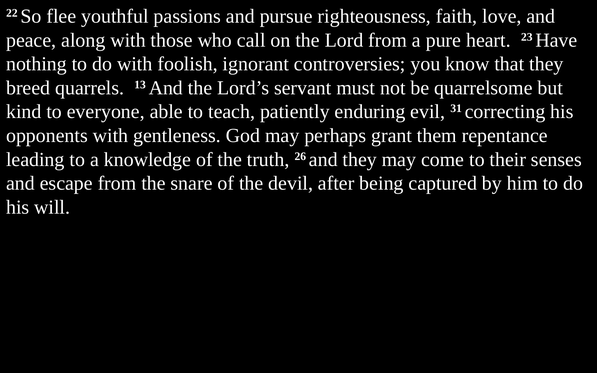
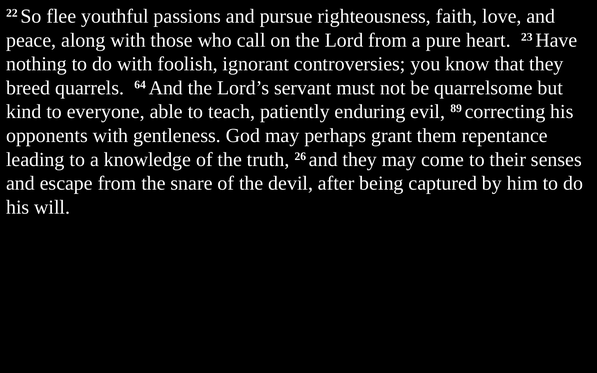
13: 13 -> 64 (140, 85)
31: 31 -> 89 (456, 109)
